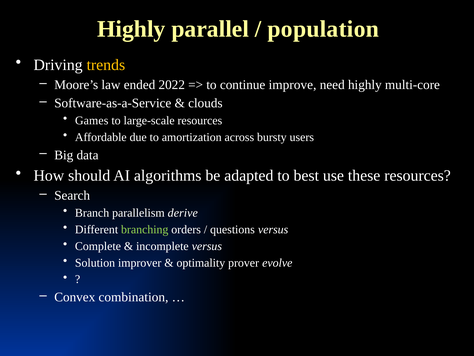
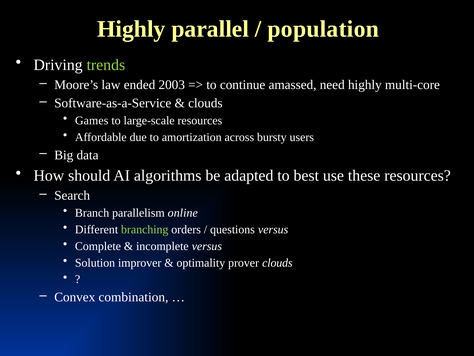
trends colour: yellow -> light green (106, 65)
2022: 2022 -> 2003 (172, 85)
improve: improve -> amassed (293, 85)
derive: derive -> online (183, 213)
prover evolve: evolve -> clouds (277, 262)
